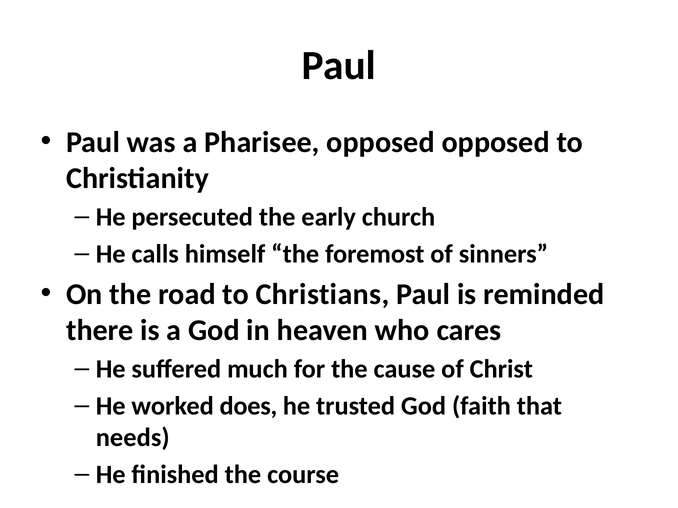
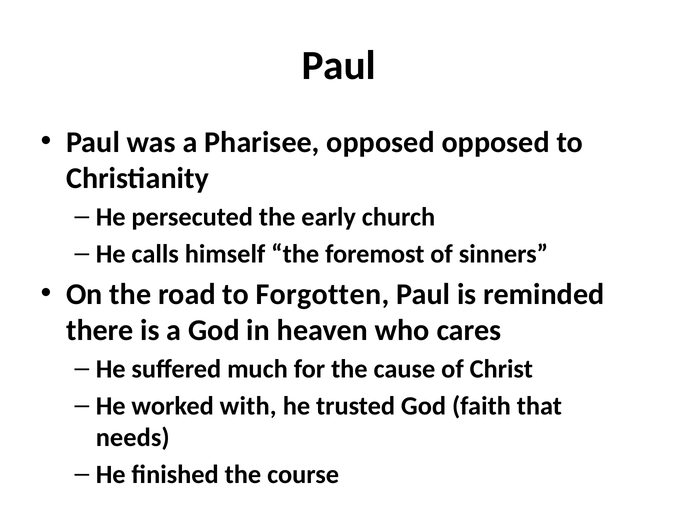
Christians: Christians -> Forgotten (322, 294)
does: does -> with (248, 406)
